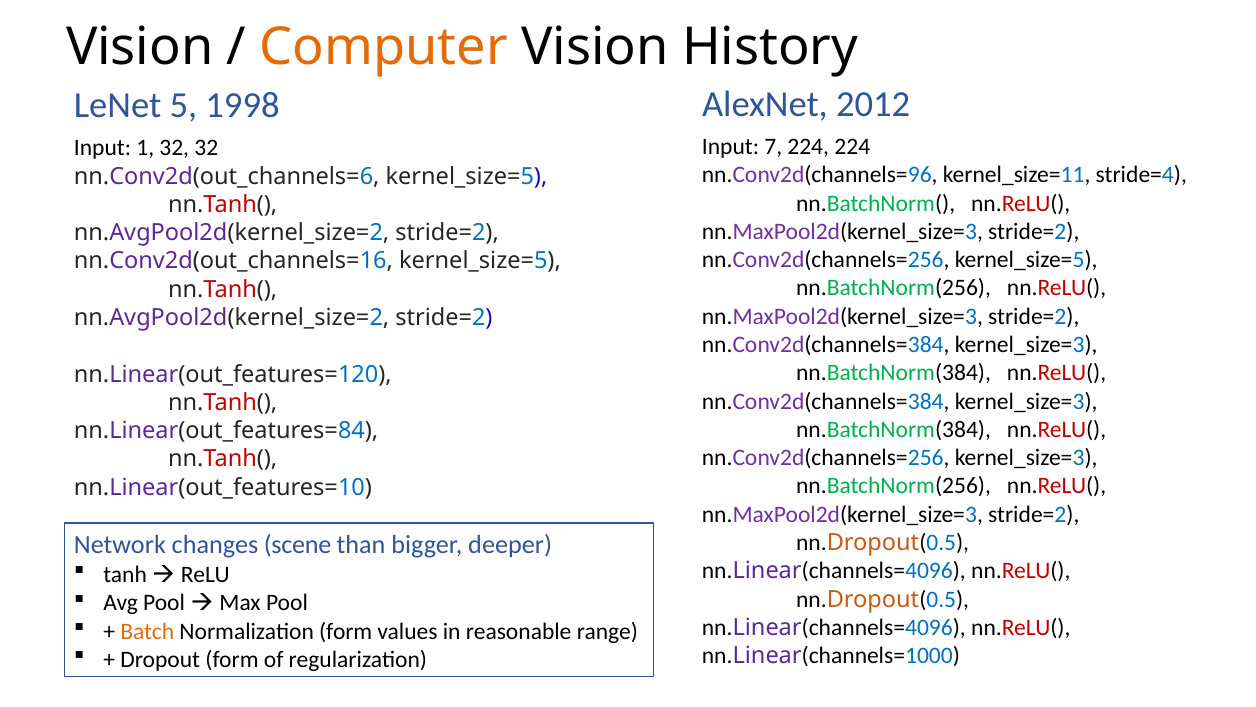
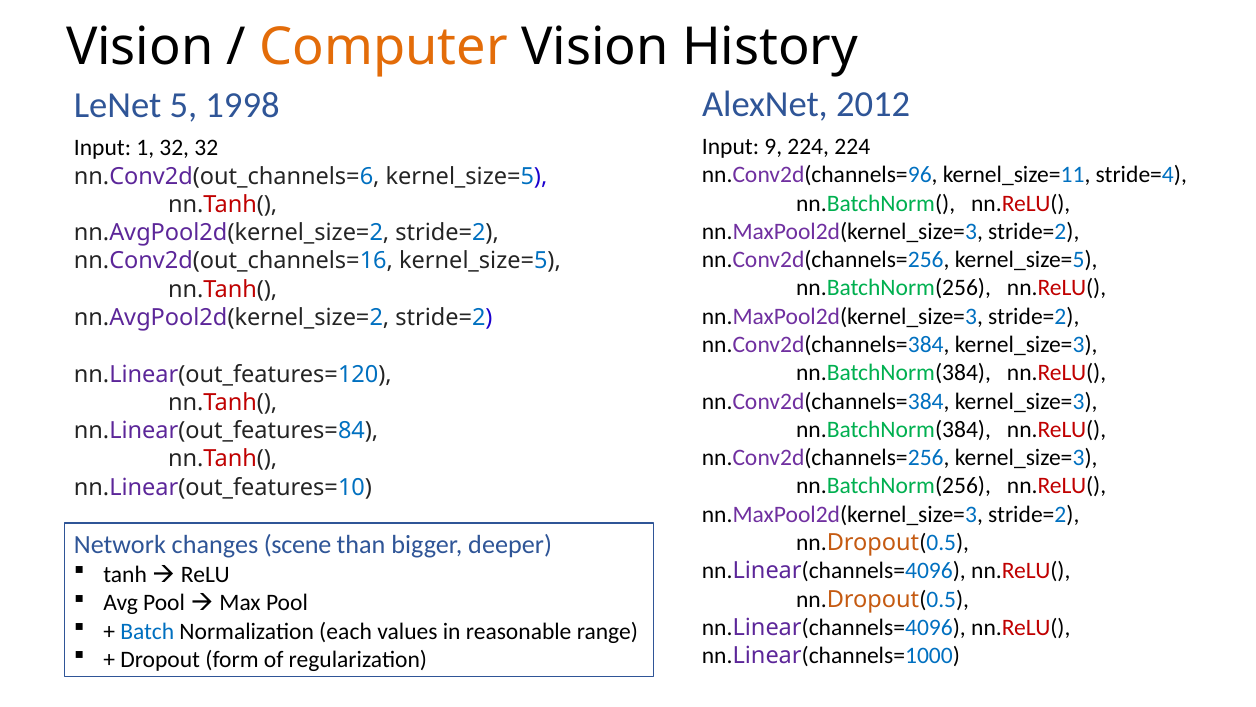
7: 7 -> 9 (773, 147)
Batch colour: orange -> blue (147, 631)
Normalization form: form -> each (346, 631)
